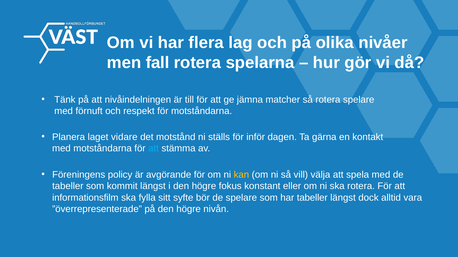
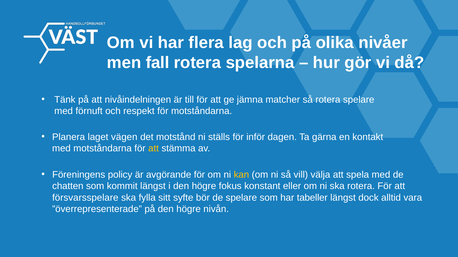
vidare: vidare -> vägen (124, 137)
att colour: light blue -> yellow (154, 149)
tabeller: tabeller -> chatten (68, 187)
informationsfilm: informationsfilm -> försvarsspelare (85, 198)
